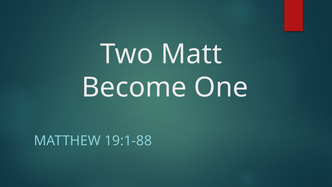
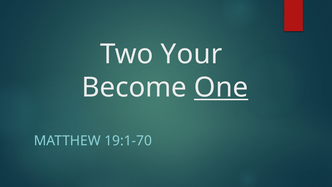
Matt: Matt -> Your (191, 54)
One underline: none -> present (221, 87)
19:1-88: 19:1-88 -> 19:1-70 (128, 141)
